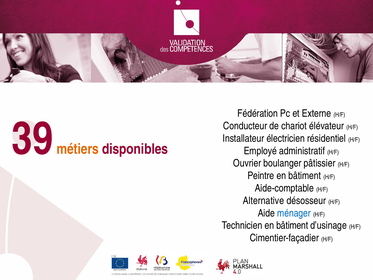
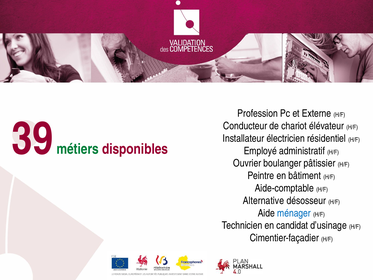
Fédération: Fédération -> Profession (258, 113)
métiers colour: orange -> green (78, 149)
Technicien en bâtiment: bâtiment -> candidat (292, 225)
